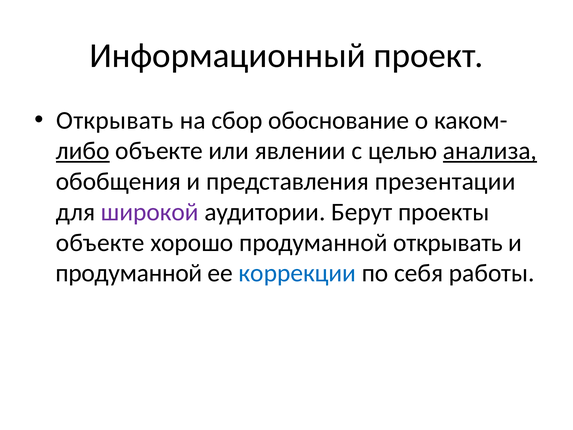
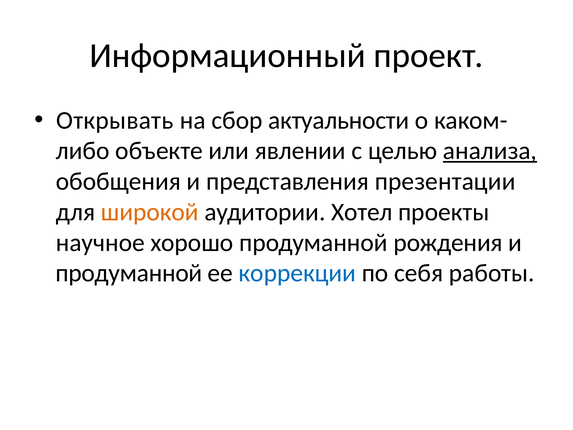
обоснование: обоснование -> актуальности (339, 120)
либо underline: present -> none (83, 151)
широкой colour: purple -> orange (150, 212)
Берут: Берут -> Хотел (362, 212)
объекте: объекте -> научное (100, 242)
продуманной открывать: открывать -> рождения (448, 242)
